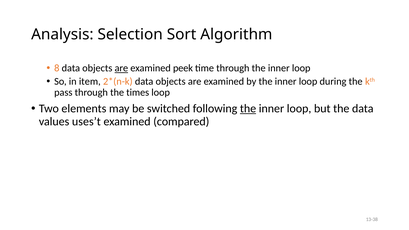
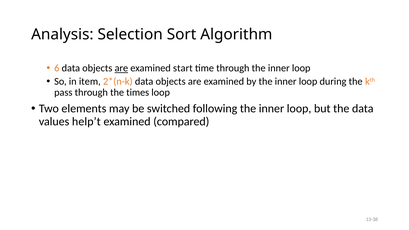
8: 8 -> 6 (57, 68)
peek: peek -> start (183, 68)
the underline: present -> none (248, 109)
uses’t: uses’t -> help’t (86, 122)
